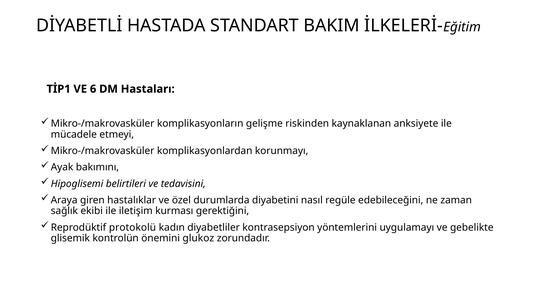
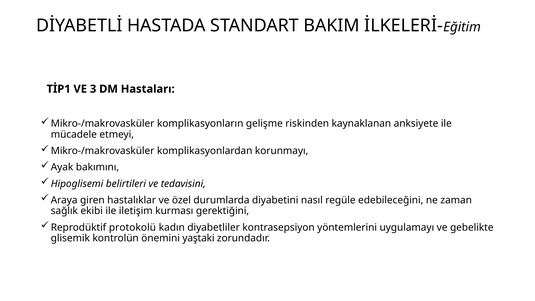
6: 6 -> 3 (93, 89)
glukoz: glukoz -> yaştaki (198, 238)
